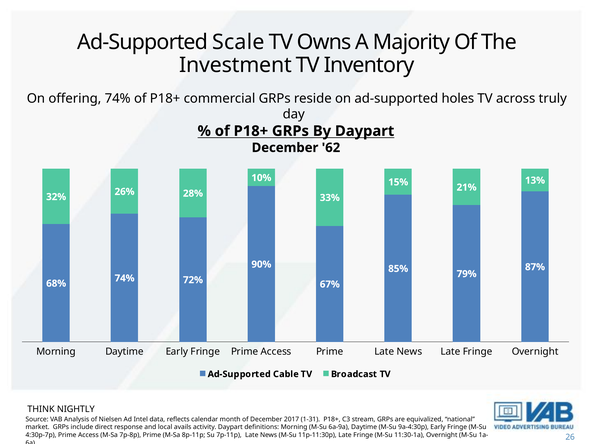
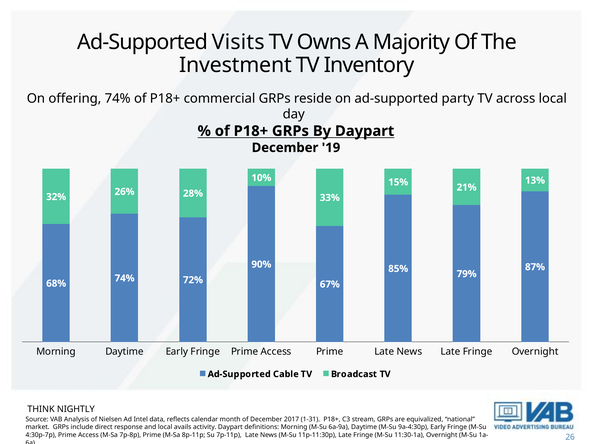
Scale: Scale -> Visits (238, 42)
holes: holes -> party (458, 98)
across truly: truly -> local (553, 98)
62: 62 -> 19 (331, 148)
